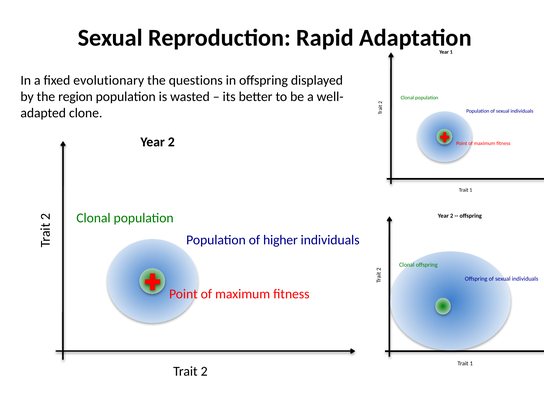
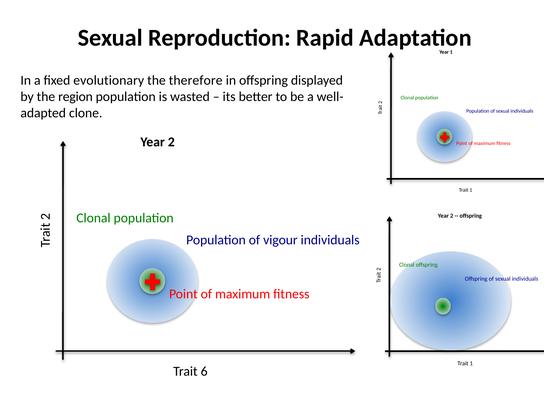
questions: questions -> therefore (196, 80)
higher: higher -> vigour (280, 240)
Trait 2: 2 -> 6 (204, 371)
